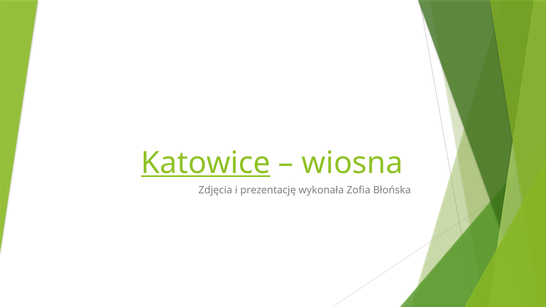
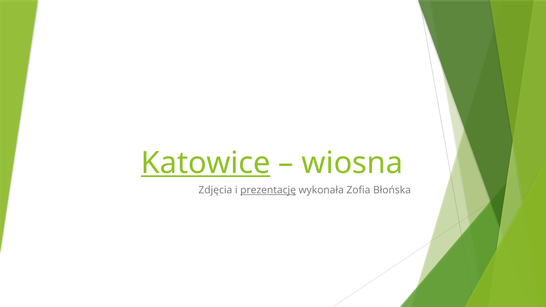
prezentację underline: none -> present (268, 190)
